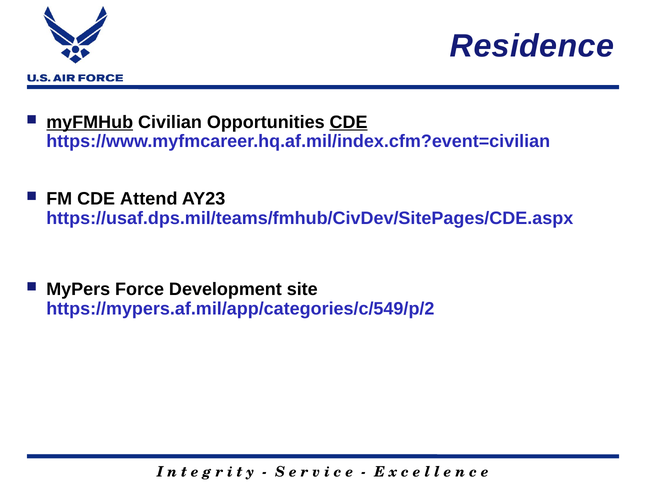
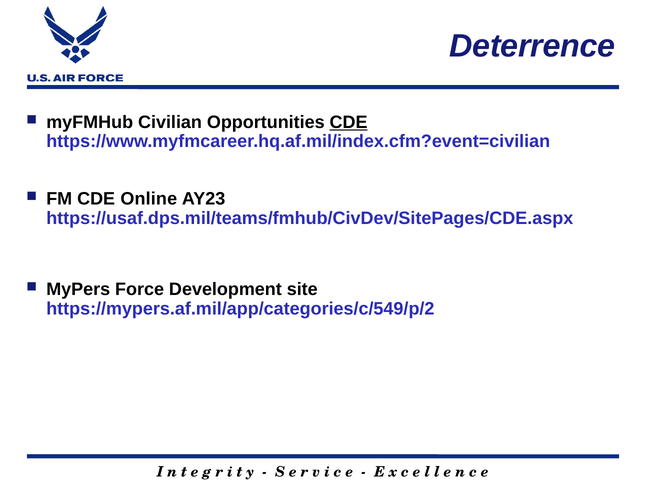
Residence: Residence -> Deterrence (532, 46)
myFMHub underline: present -> none (90, 122)
Attend: Attend -> Online (149, 198)
